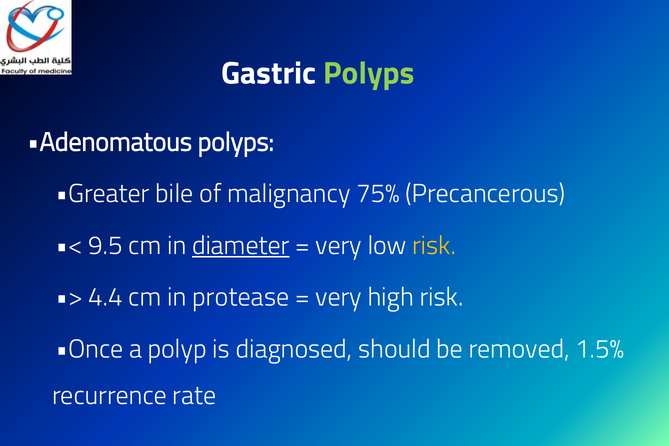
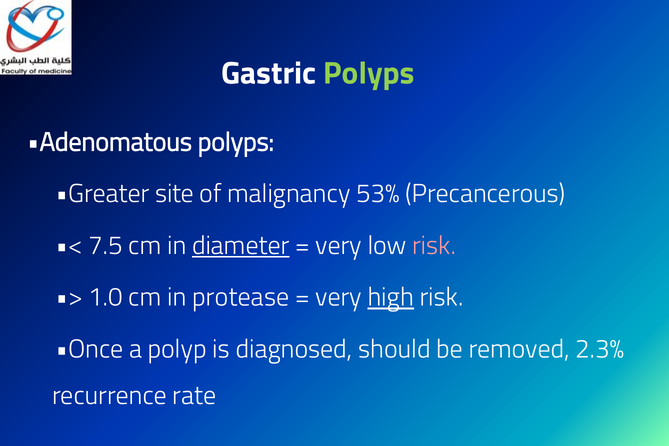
bile: bile -> site (175, 194)
75%: 75% -> 53% (378, 194)
9.5: 9.5 -> 7.5 (106, 246)
risk colour: yellow -> pink (434, 246)
4.4: 4.4 -> 1.0 (106, 297)
high underline: none -> present (391, 297)
1.5%: 1.5% -> 2.3% (600, 349)
